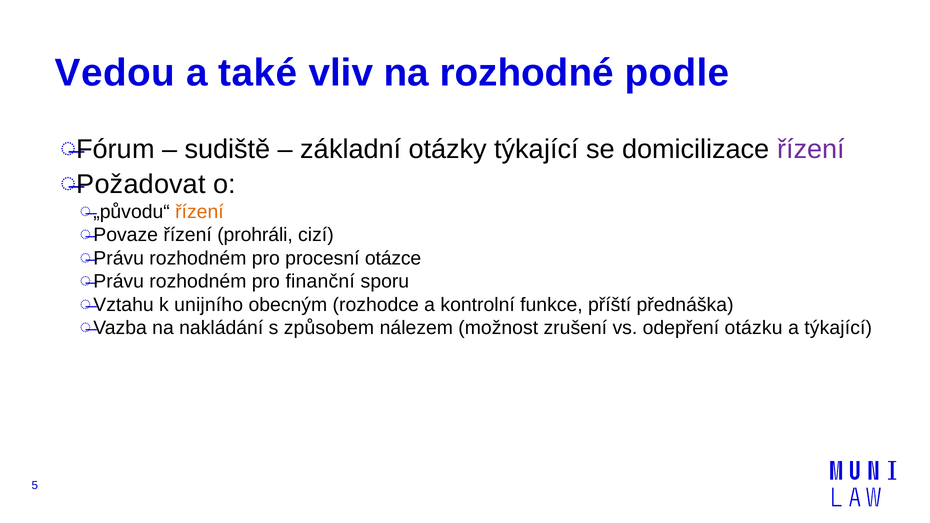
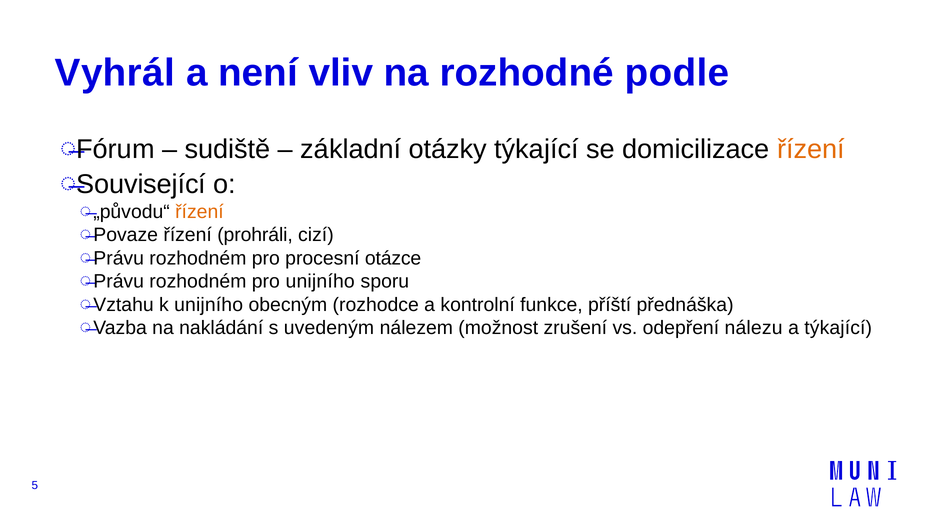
Vedou: Vedou -> Vyhrál (115, 73)
také: také -> není (258, 73)
řízení colour: purple -> orange (811, 150)
Požadovat: Požadovat -> Související (141, 184)
pro finanční: finanční -> unijního (320, 282)
způsobem: způsobem -> uvedeným (329, 328)
otázku: otázku -> nálezu (754, 328)
